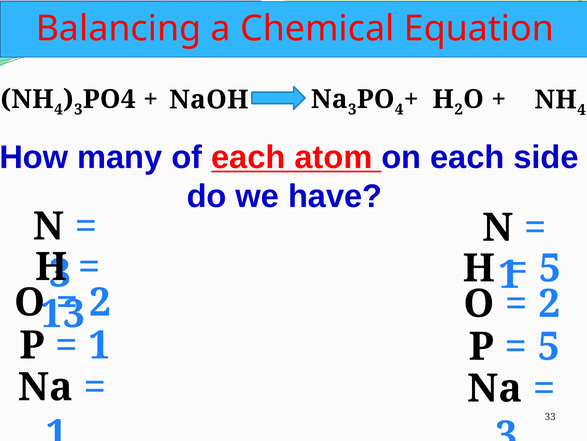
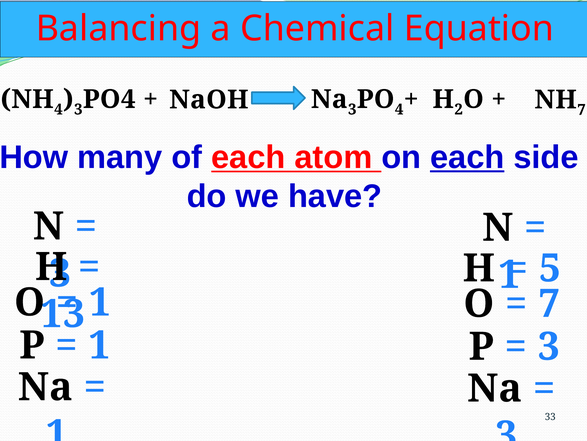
4: 4 -> 7 (582, 110)
each underline: none -> present (467, 157)
2: 2 -> 1 (100, 302)
2: 2 -> 7 (549, 303)
5: 5 -> 3 (549, 346)
